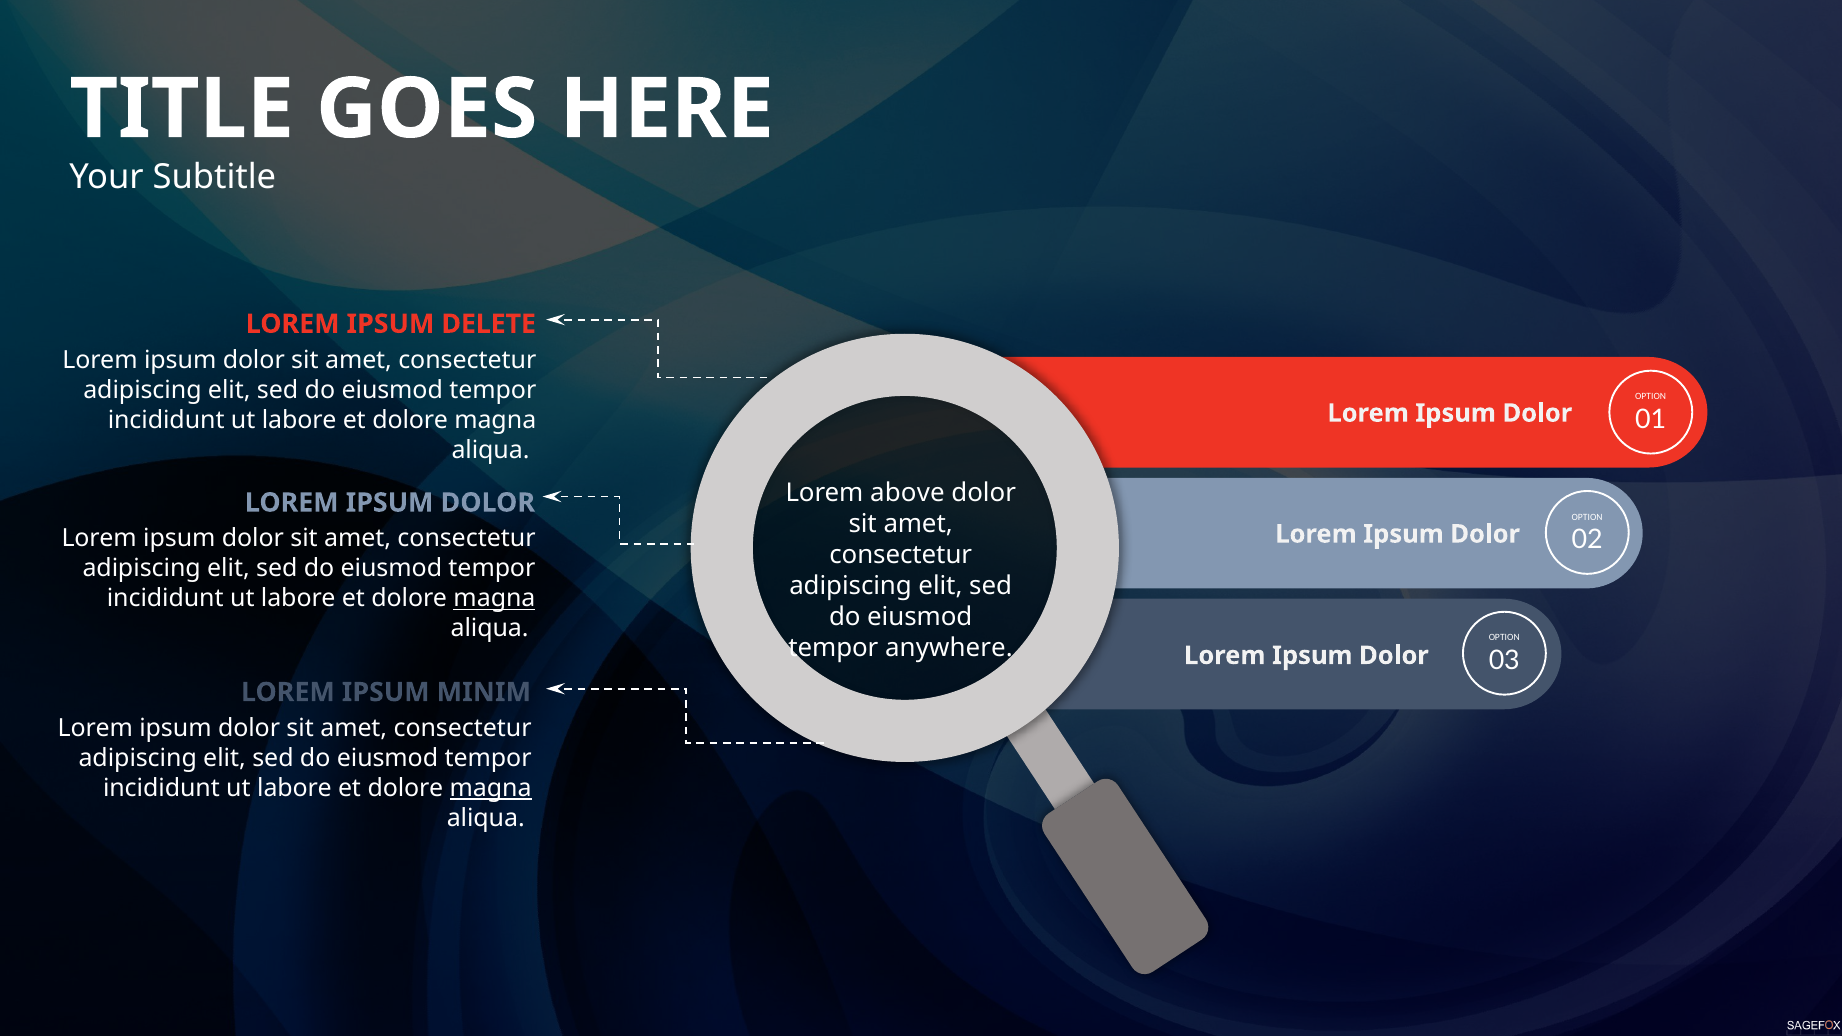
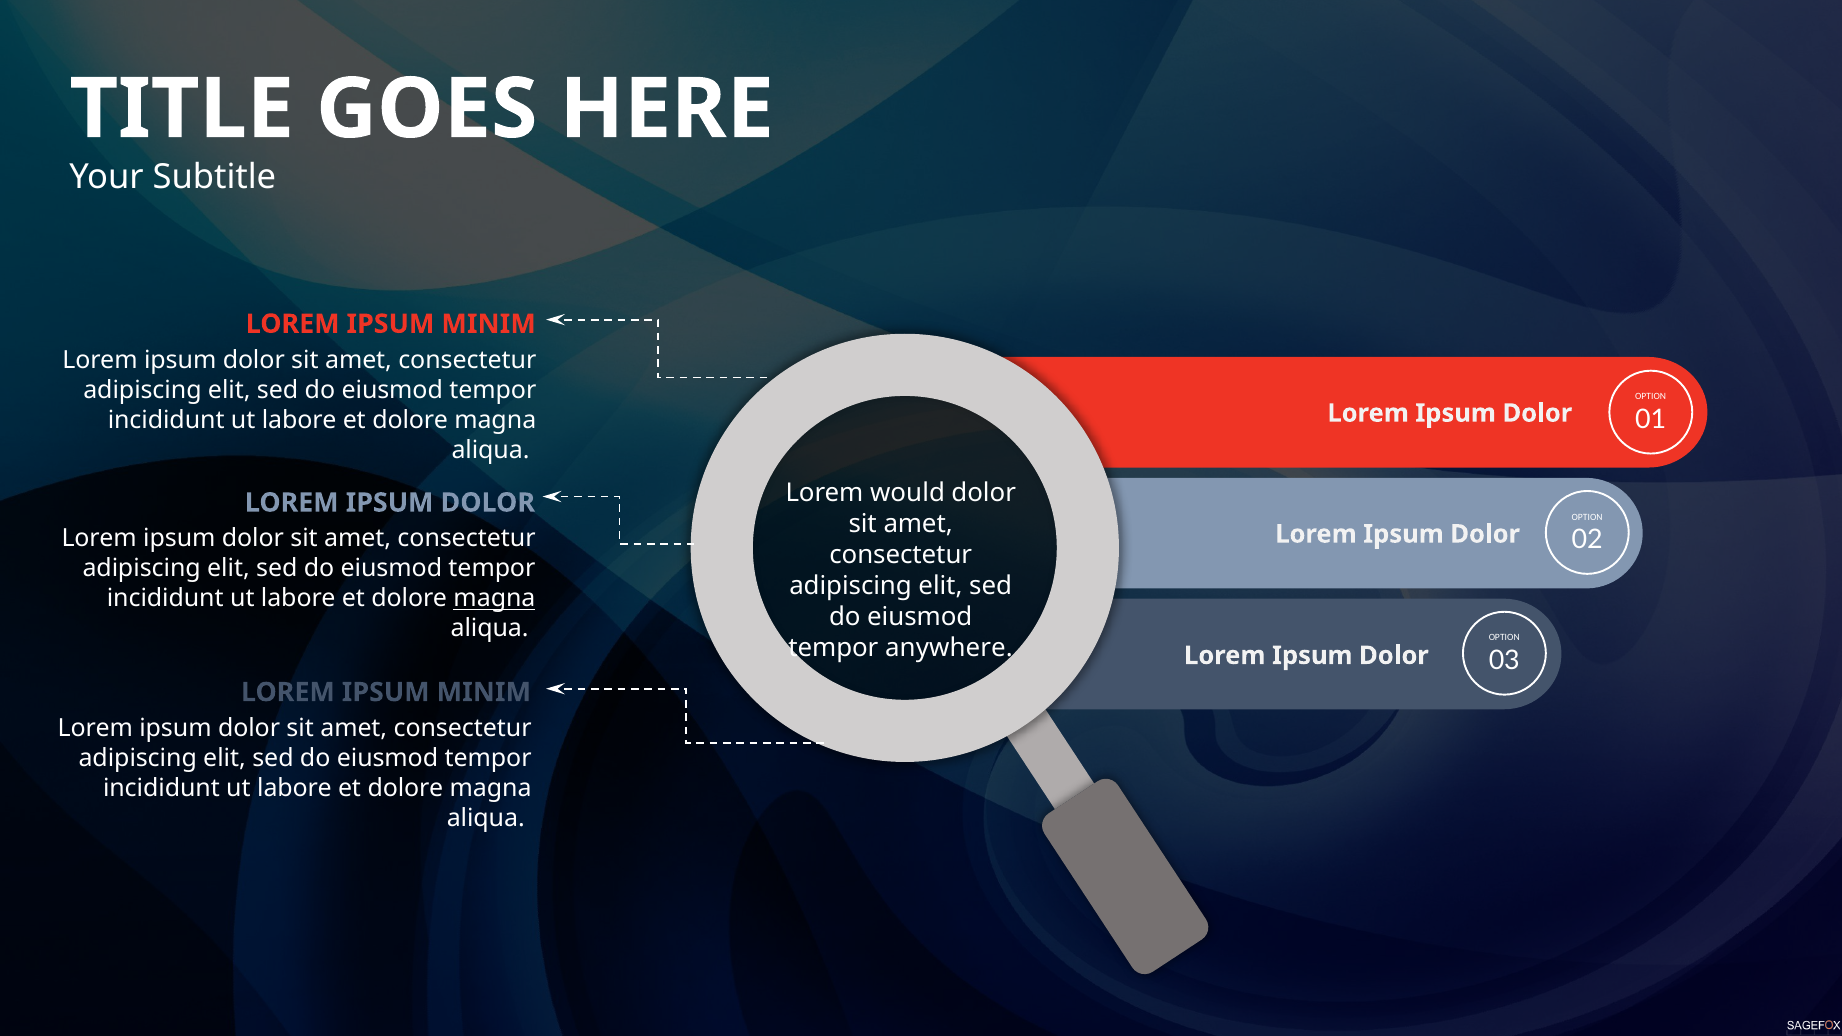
DELETE: DELETE -> MINIM (489, 324)
above: above -> would (908, 493)
magna underline: present -> none (491, 788)
